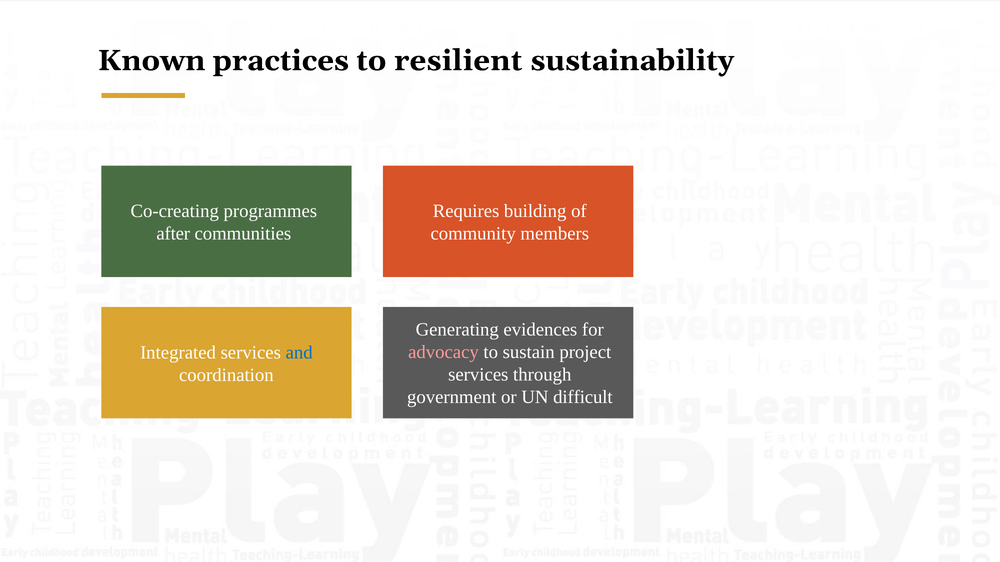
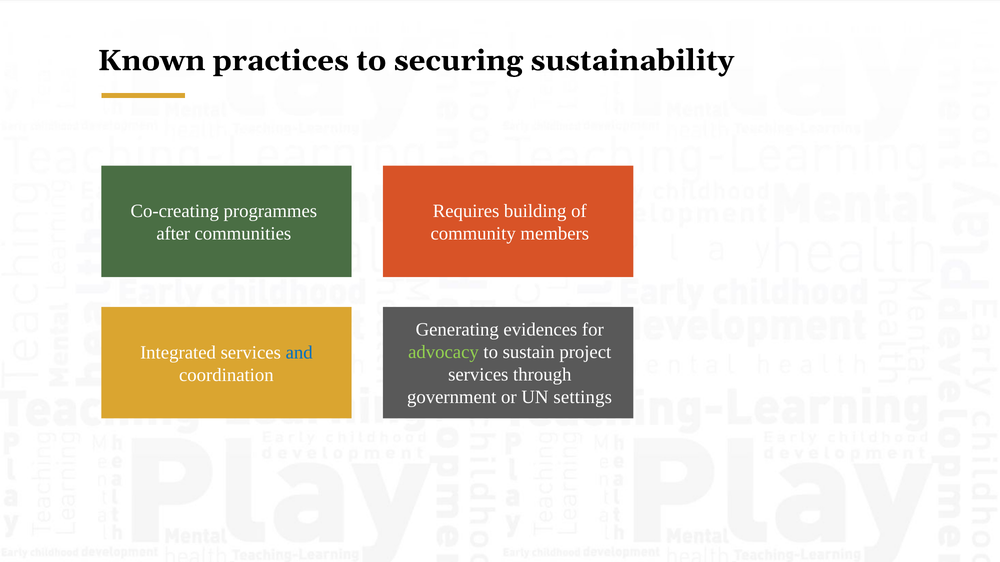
resilient: resilient -> securing (458, 61)
advocacy colour: pink -> light green (443, 353)
difficult: difficult -> settings (583, 398)
